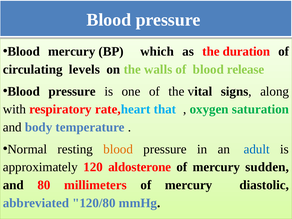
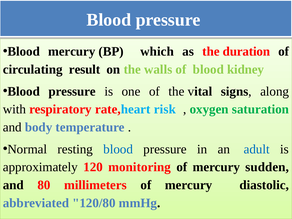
levels: levels -> result (85, 69)
release: release -> kidney (246, 69)
that: that -> risk (165, 109)
blood colour: orange -> blue (118, 149)
aldosterone: aldosterone -> monitoring (140, 167)
